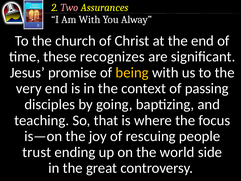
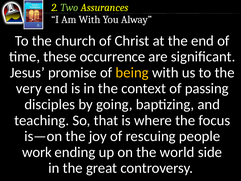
Two colour: pink -> light green (69, 8)
recognizes: recognizes -> occurrence (112, 57)
trust: trust -> work (37, 152)
